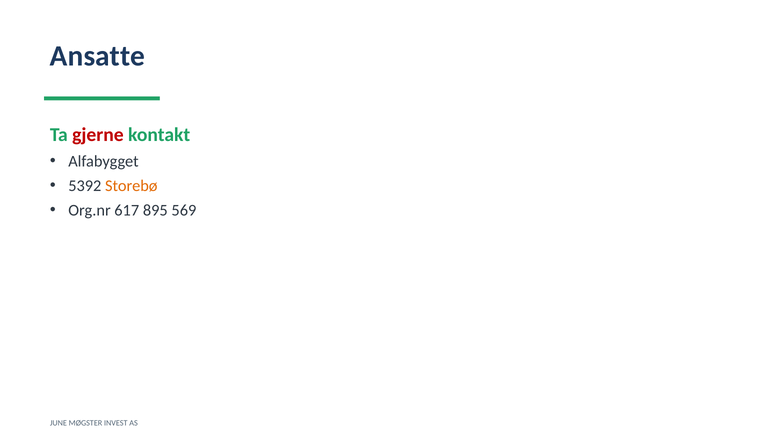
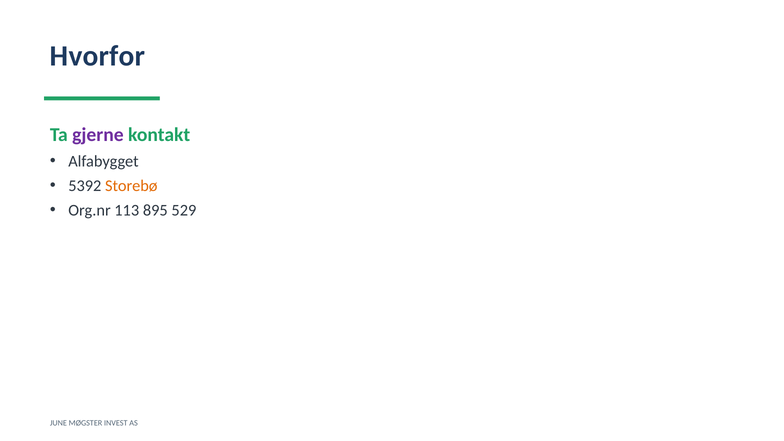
Ansatte: Ansatte -> Hvorfor (98, 56)
gjerne colour: red -> purple (98, 135)
617: 617 -> 113 (127, 210)
569: 569 -> 529 (184, 210)
